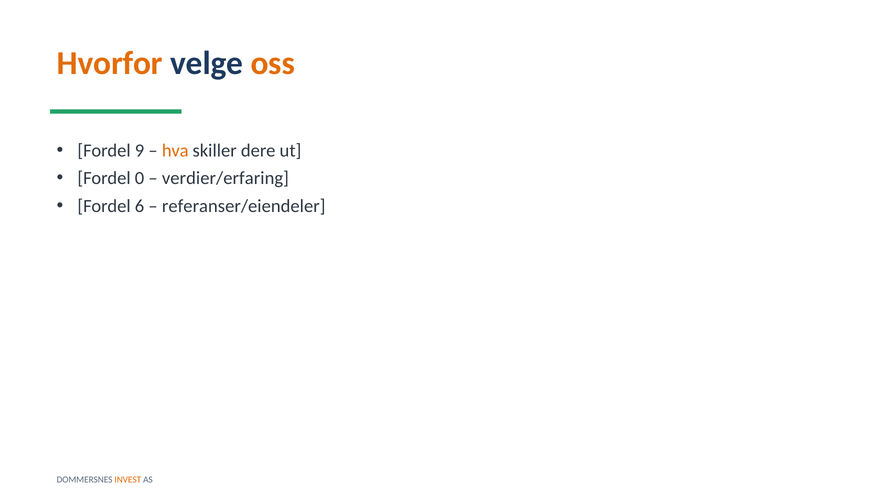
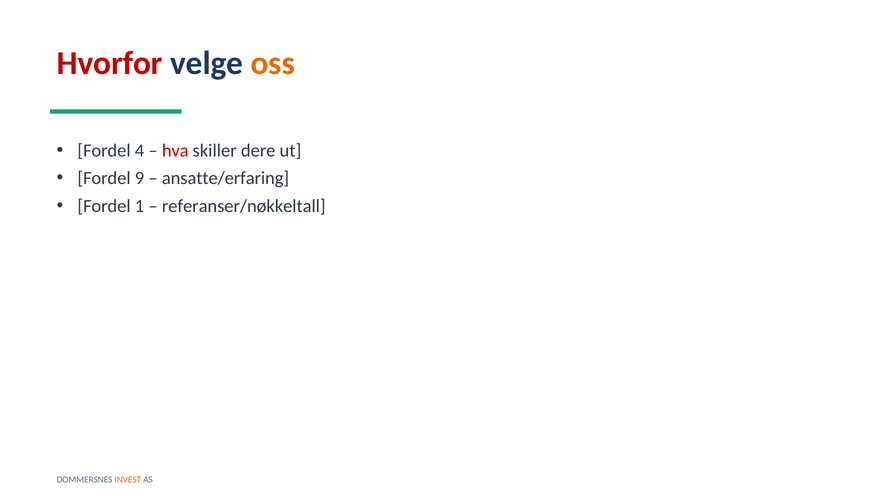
Hvorfor colour: orange -> red (110, 64)
9: 9 -> 4 (140, 151)
hva colour: orange -> red (175, 151)
0: 0 -> 9 (140, 179)
verdier/erfaring: verdier/erfaring -> ansatte/erfaring (225, 179)
6: 6 -> 1 (140, 206)
referanser/eiendeler: referanser/eiendeler -> referanser/nøkkeltall (244, 206)
